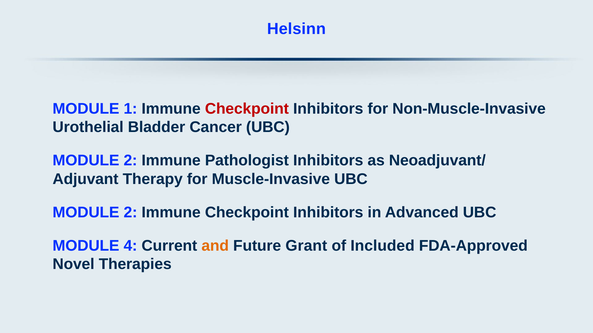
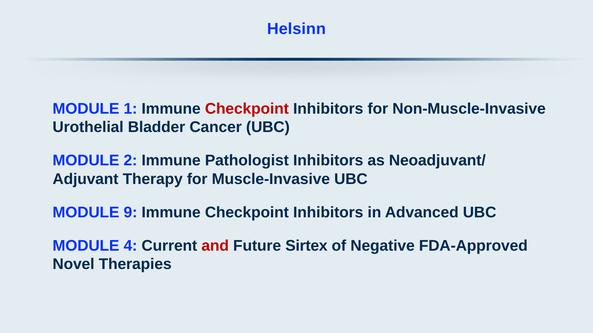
2: 2 -> 9 (130, 213)
and colour: orange -> red (215, 246)
Grant: Grant -> Sirtex (306, 246)
Included: Included -> Negative (383, 246)
